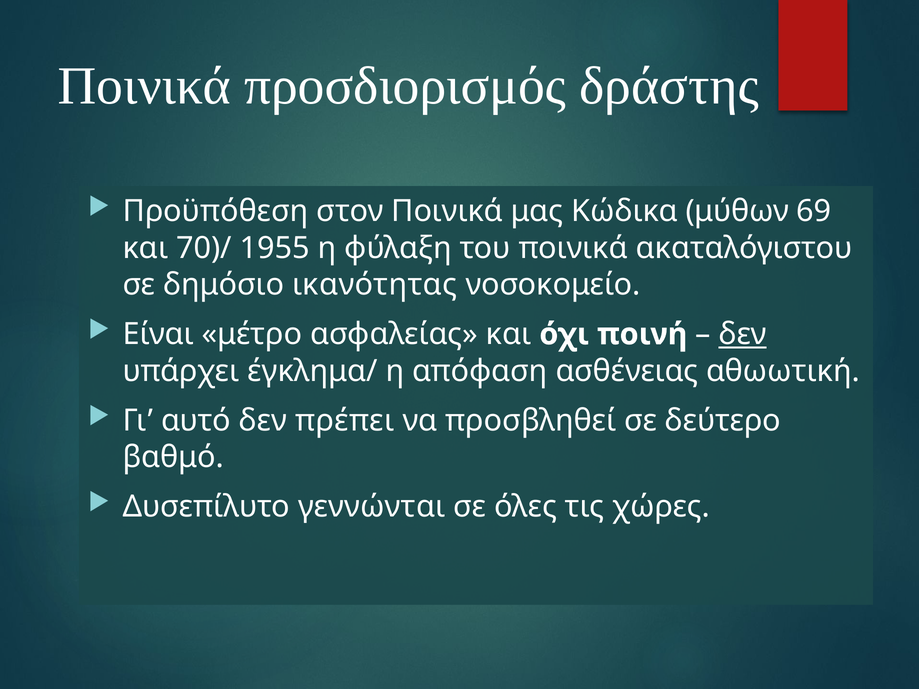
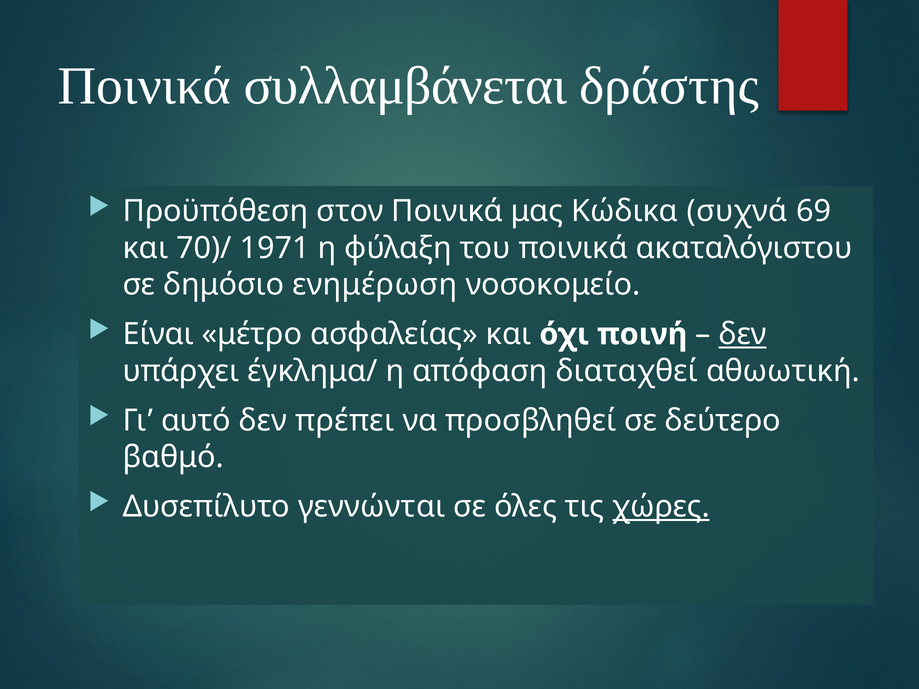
προσδιορισμός: προσδιορισμός -> συλλαμβάνεται (405, 86)
μύθων: μύθων -> συχνά (737, 211)
1955: 1955 -> 1971 (275, 248)
ικανότητας: ικανότητας -> ενημέρωση (375, 285)
ασθένειας: ασθένειας -> διαταχθεί (627, 371)
χώρες underline: none -> present (661, 507)
